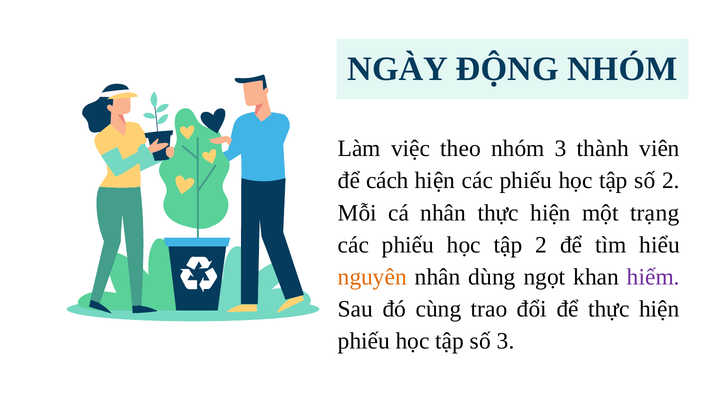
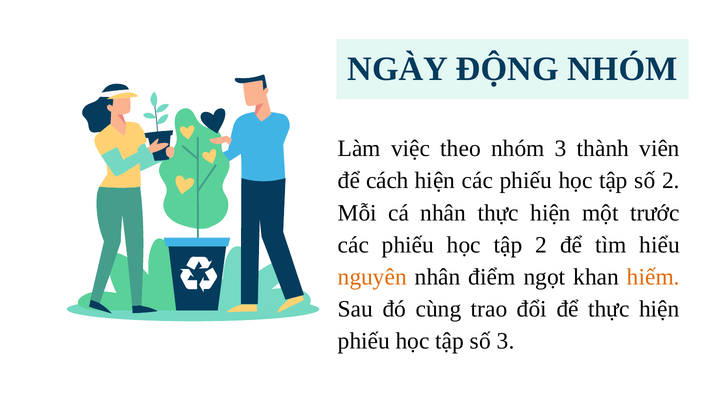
trạng: trạng -> trước (655, 213)
dùng: dùng -> điểm (492, 277)
hiếm colour: purple -> orange (653, 277)
